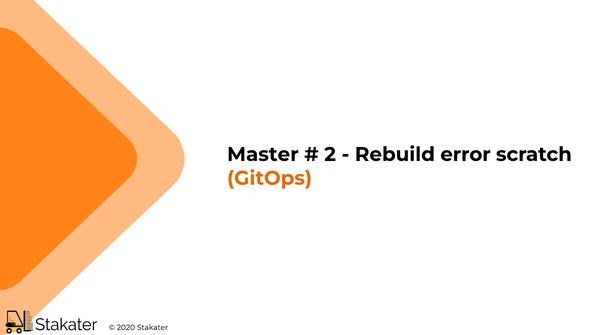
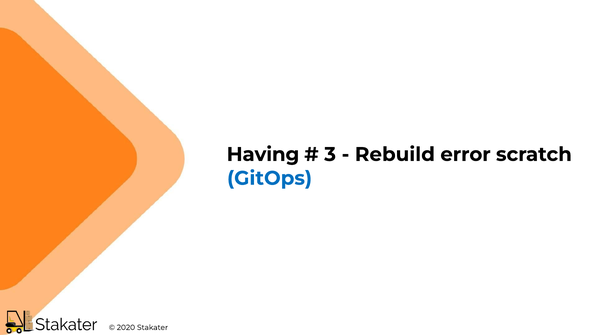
Master: Master -> Having (263, 154)
2: 2 -> 3 (330, 154)
GitOps colour: orange -> blue (270, 178)
